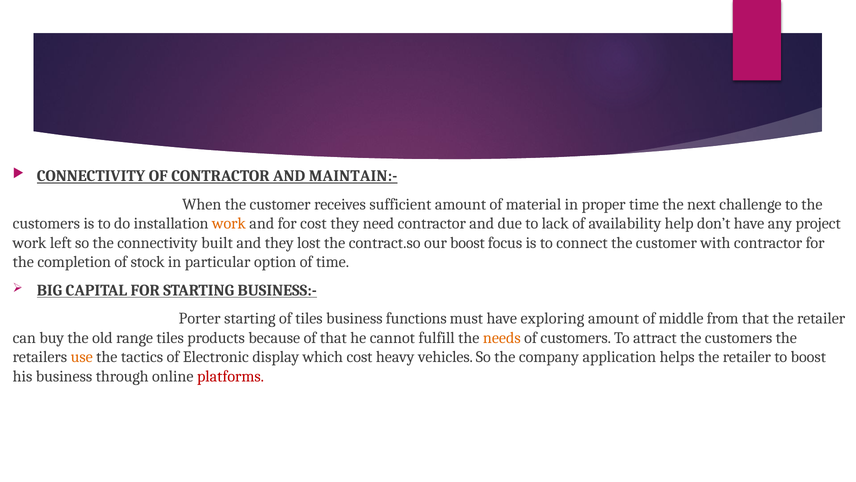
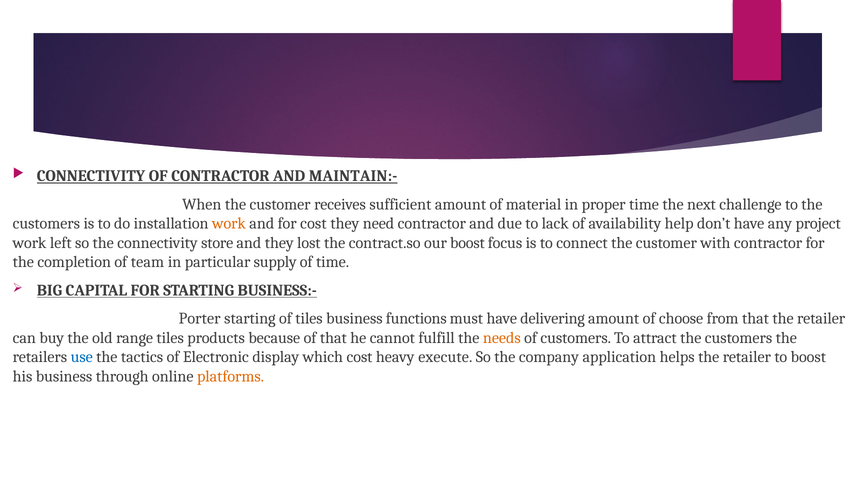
built: built -> store (217, 243)
stock: stock -> team (147, 262)
option: option -> supply (275, 262)
exploring: exploring -> delivering (553, 318)
middle: middle -> choose (681, 318)
use colour: orange -> blue (82, 357)
vehicles: vehicles -> execute (445, 357)
platforms colour: red -> orange (231, 376)
